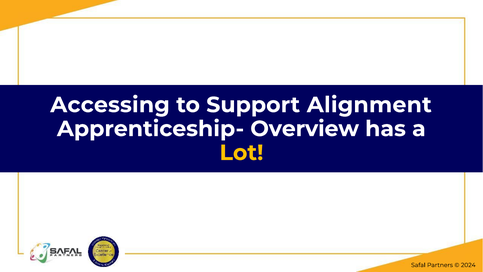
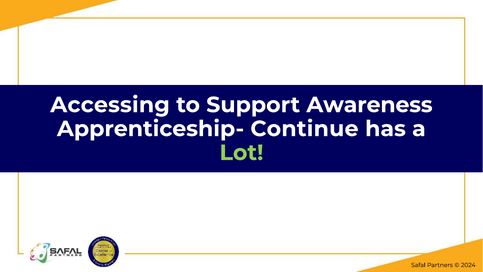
Alignment: Alignment -> Awareness (369, 105)
Overview: Overview -> Continue (304, 129)
Lot colour: yellow -> light green (241, 153)
